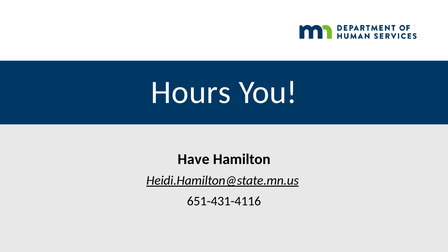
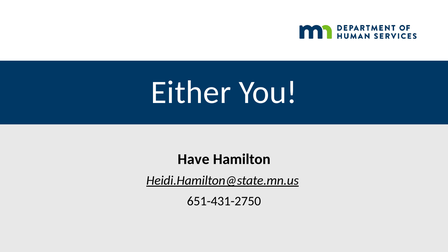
Hours: Hours -> Either (191, 92)
651-431-4116: 651-431-4116 -> 651-431-2750 (224, 201)
